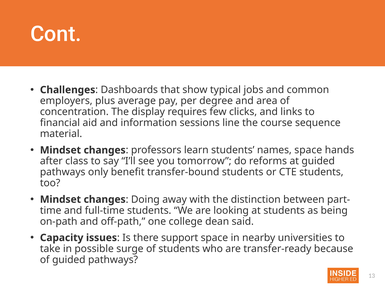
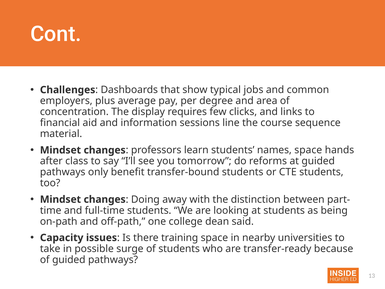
support: support -> training (180, 238)
